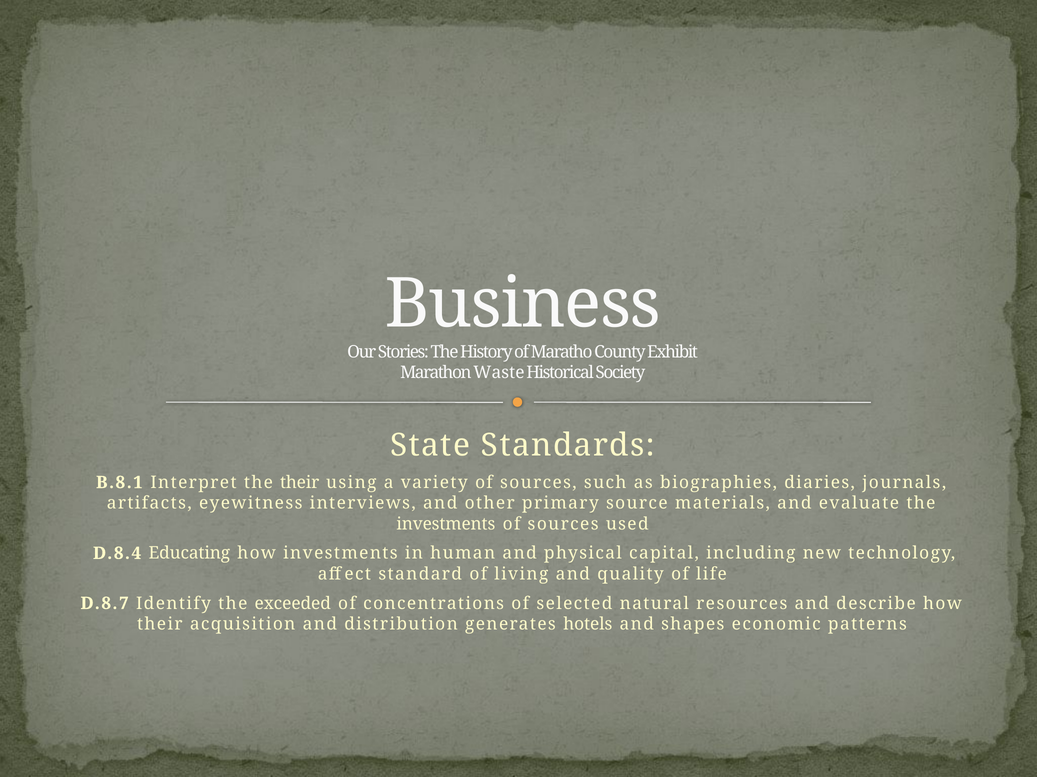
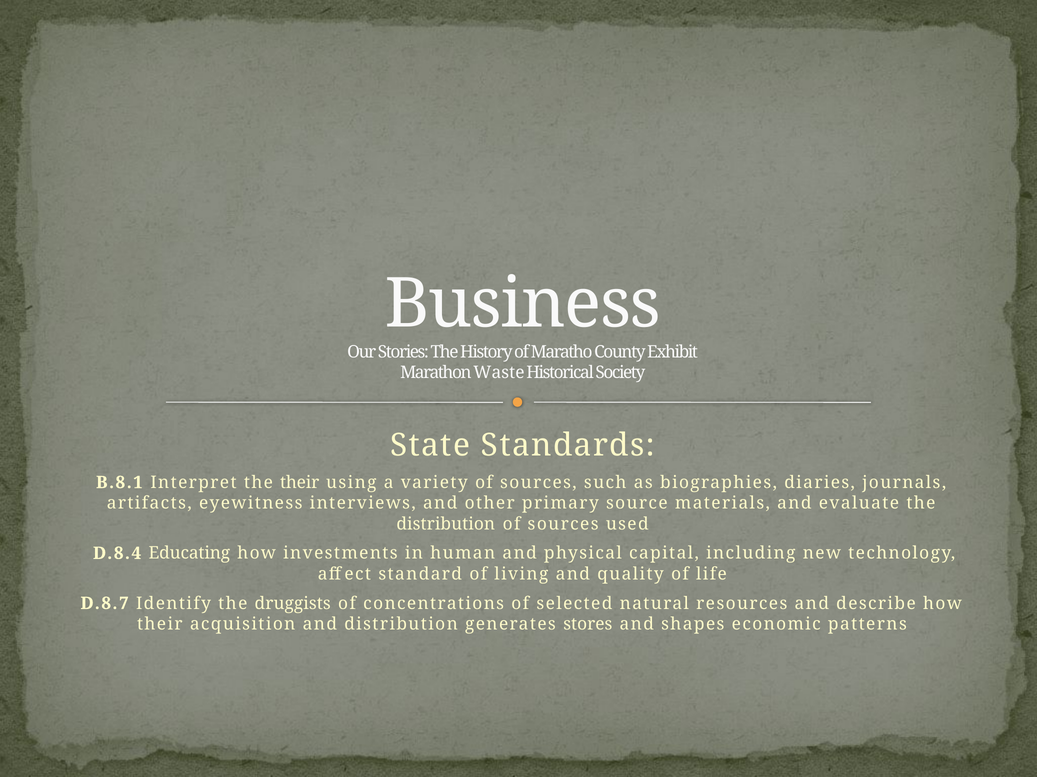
investments: investments -> distribution (446, 524)
exceeded: exceeded -> druggists (293, 604)
hotels: hotels -> stores (588, 625)
